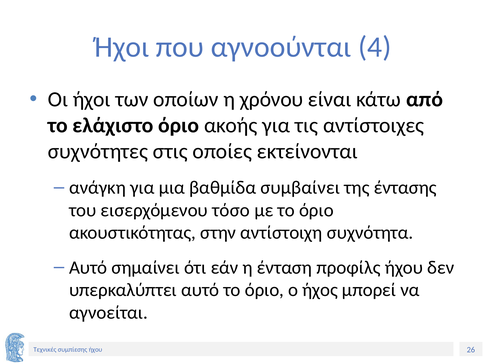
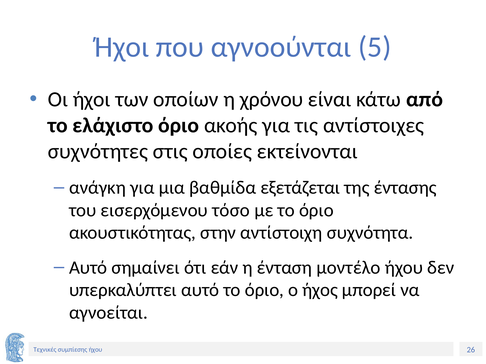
4: 4 -> 5 (375, 47)
συμβαίνει: συμβαίνει -> εξετάζεται (300, 188)
προφίλς: προφίλς -> μοντέλο (348, 268)
